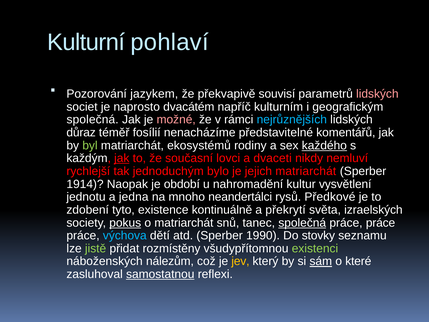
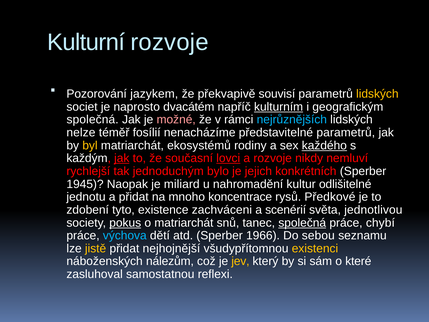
Kulturní pohlaví: pohlaví -> rozvoje (170, 42)
lidských colour: pink -> yellow (377, 94)
kulturním underline: none -> present (279, 107)
důraz: důraz -> nelze (81, 132)
představitelné komentářů: komentářů -> parametrů (346, 132)
byl colour: light green -> yellow (90, 145)
lovci underline: none -> present (228, 158)
a dvaceti: dvaceti -> rozvoje (273, 158)
jejich matriarchát: matriarchát -> konkrétních (306, 171)
1914: 1914 -> 1945 (85, 184)
období: období -> miliard (182, 184)
vysvětlení: vysvětlení -> odlišitelné (345, 184)
a jedna: jedna -> přidat (134, 197)
neandertálci: neandertálci -> koncentrace (240, 197)
kontinuálně: kontinuálně -> zachváceni (222, 210)
překrytí: překrytí -> scenérií (286, 210)
izraelských: izraelských -> jednotlivou (373, 210)
práce: práce -> chybí (380, 223)
1990: 1990 -> 1966 (263, 235)
stovky: stovky -> sebou (318, 235)
jistě colour: light green -> yellow (96, 248)
rozmístěny: rozmístěny -> nejhojnější (171, 248)
existenci colour: light green -> yellow (315, 248)
sám underline: present -> none (321, 261)
samostatnou underline: present -> none (160, 274)
